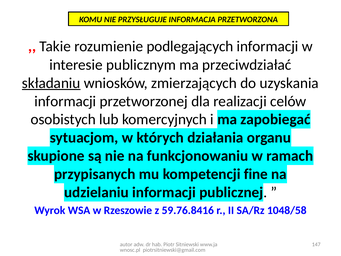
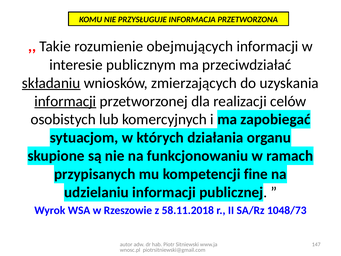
podlegających: podlegających -> obejmujących (190, 46)
informacji underline: none -> present (65, 101)
59.76.8416: 59.76.8416 -> 58.11.2018 (188, 210)
1048/58: 1048/58 -> 1048/73 (287, 210)
